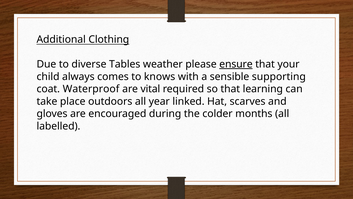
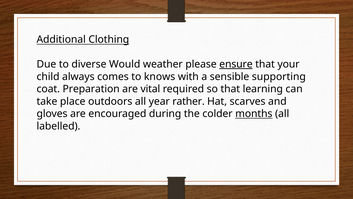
Tables: Tables -> Would (125, 64)
Waterproof: Waterproof -> Preparation (91, 89)
linked: linked -> rather (189, 101)
months underline: none -> present (254, 114)
